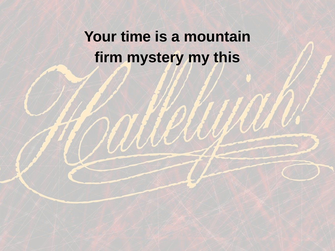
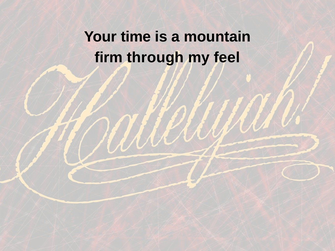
mystery: mystery -> through (155, 58)
this: this -> feel (227, 58)
